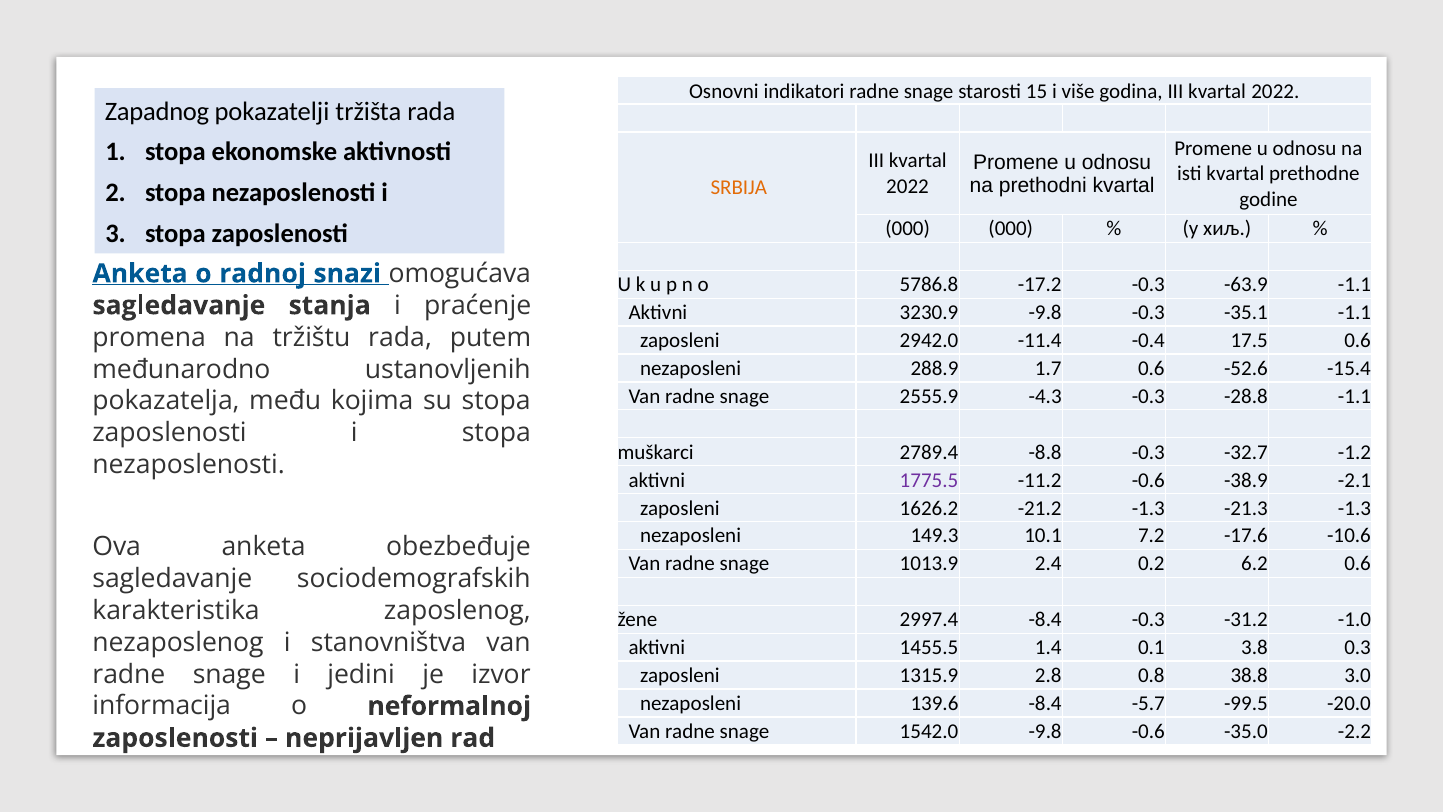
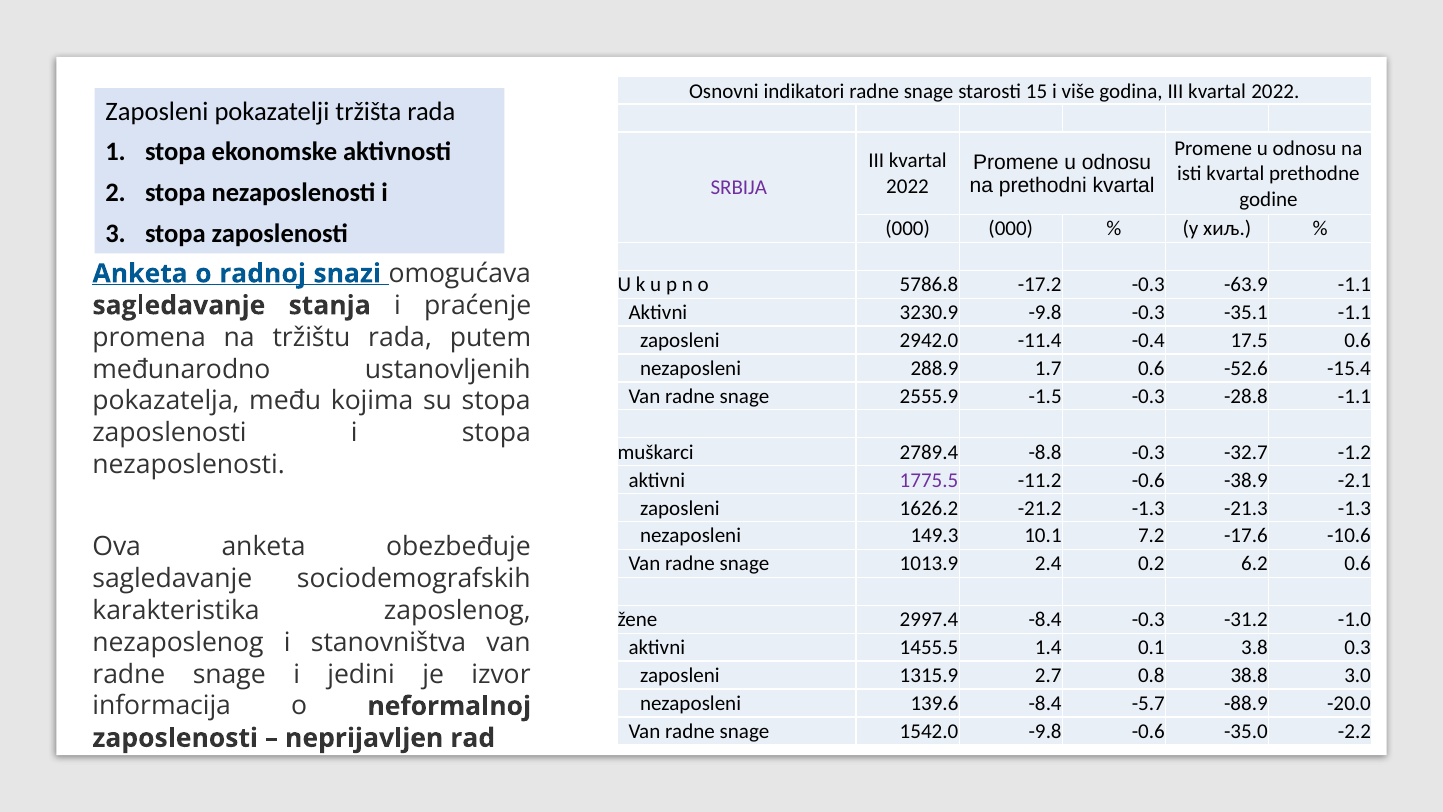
Zapadnog: Zapadnog -> Zaposleni (157, 111)
SRBIJA colour: orange -> purple (739, 188)
-4.3: -4.3 -> -1.5 (1045, 396)
2.8: 2.8 -> 2.7 (1048, 675)
-99.5: -99.5 -> -88.9 (1246, 703)
